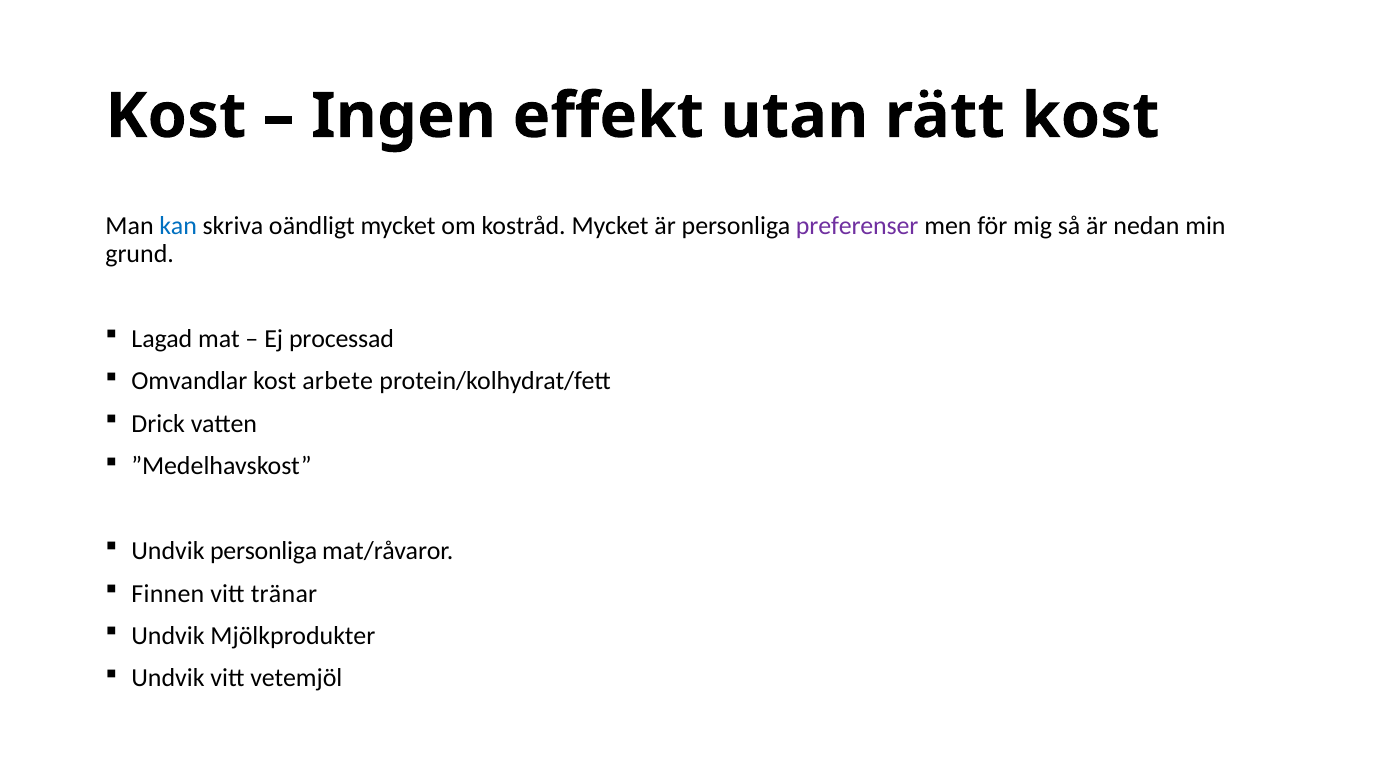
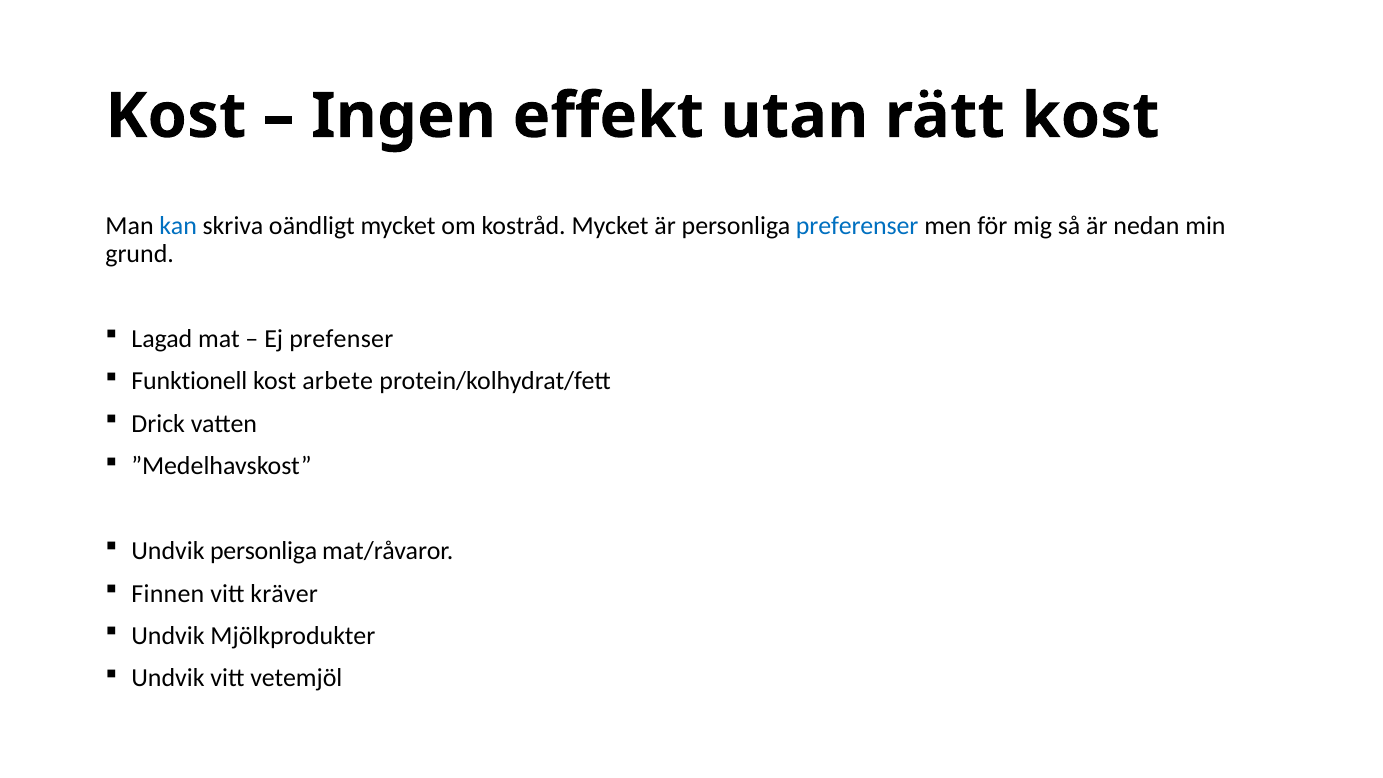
preferenser colour: purple -> blue (857, 226)
processad: processad -> prefenser (341, 339)
Omvandlar: Omvandlar -> Funktionell (189, 381)
tränar: tränar -> kräver (284, 593)
